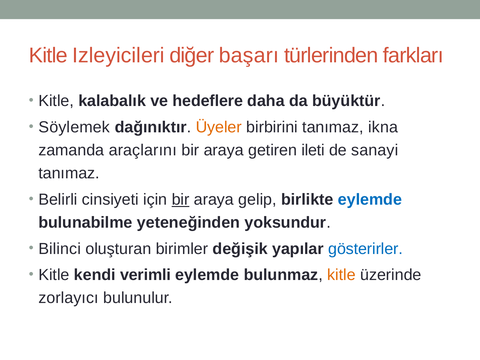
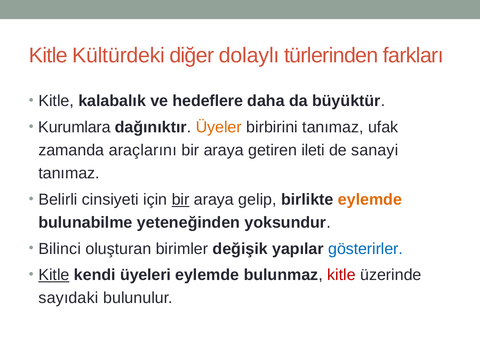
Izleyicileri: Izleyicileri -> Kültürdeki (119, 55)
başarı: başarı -> dolaylı (249, 55)
Söylemek: Söylemek -> Kurumlara (74, 127)
ikna: ikna -> ufak (383, 127)
eylemde colour: blue -> orange (370, 199)
Kitle underline: none -> present (54, 275)
verimli: verimli -> üyeleri (145, 275)
kitle colour: orange -> red (341, 275)
zorlayıcı: zorlayıcı -> sayıdaki (69, 298)
